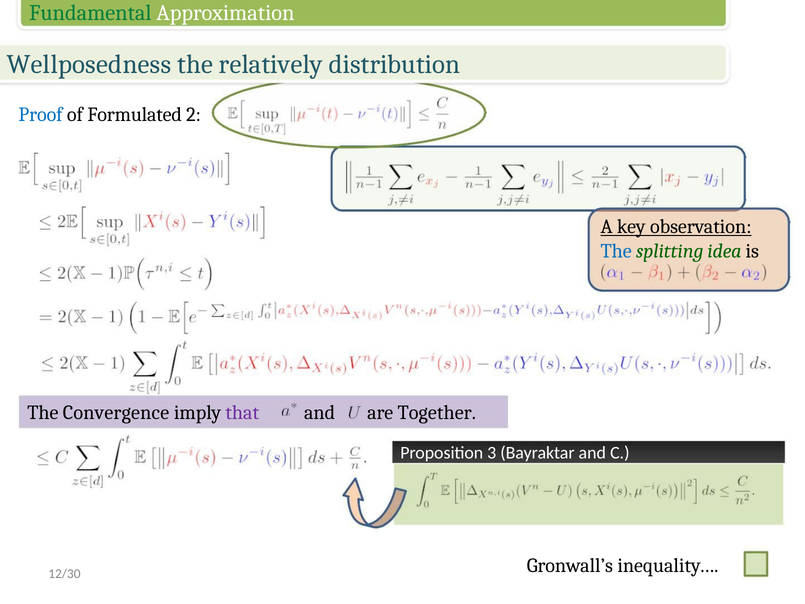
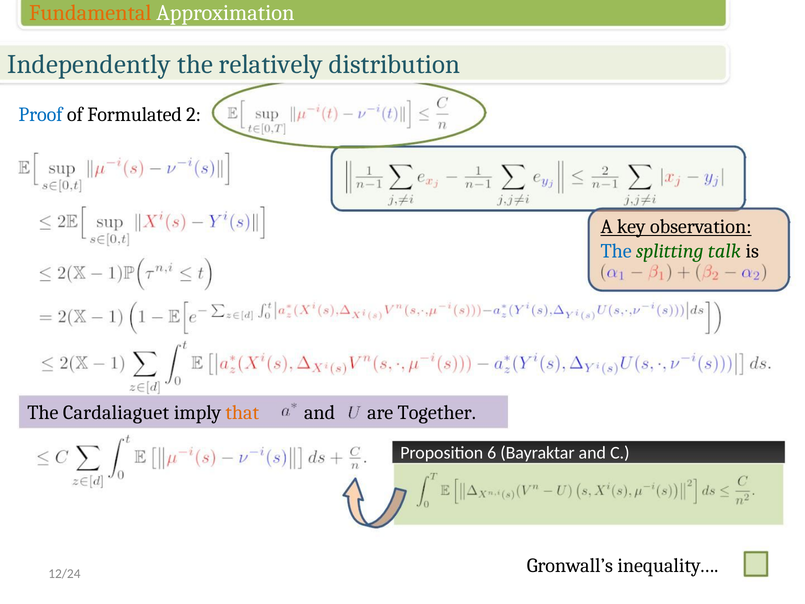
Fundamental colour: green -> orange (90, 13)
Wellposedness: Wellposedness -> Independently (89, 65)
idea: idea -> talk (724, 251)
Convergence: Convergence -> Cardaliaguet (116, 412)
that colour: purple -> orange (242, 412)
3: 3 -> 6 (492, 453)
12/30: 12/30 -> 12/24 (64, 574)
